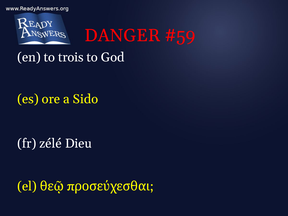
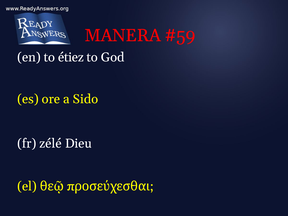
DANGER: DANGER -> MANERA (123, 36)
trois: trois -> étiez (71, 57)
